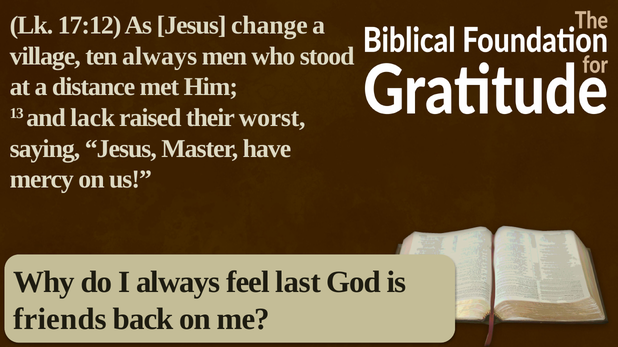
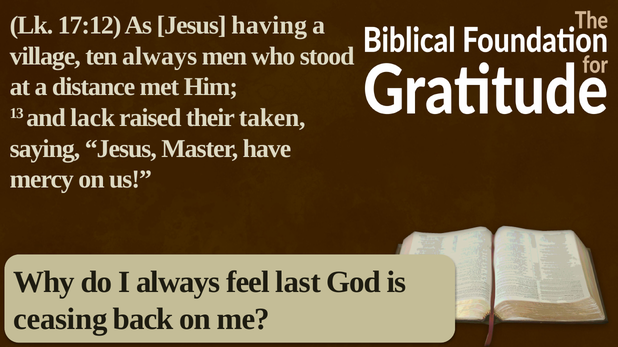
change: change -> having (269, 25)
worst: worst -> taken (272, 118)
friends: friends -> ceasing (60, 320)
